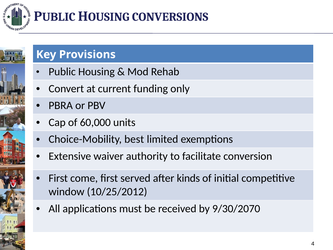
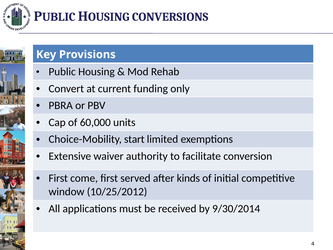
best: best -> start (134, 139)
9/30/2070: 9/30/2070 -> 9/30/2014 (236, 208)
